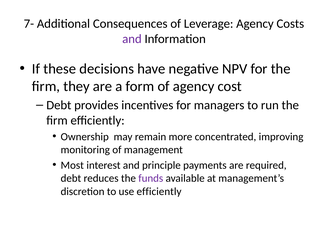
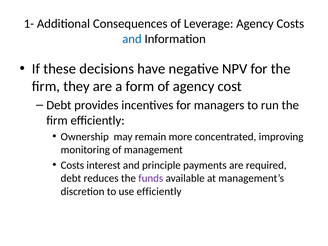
7-: 7- -> 1- (29, 24)
and colour: purple -> blue (132, 39)
Most: Most -> Costs (72, 165)
